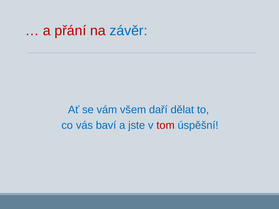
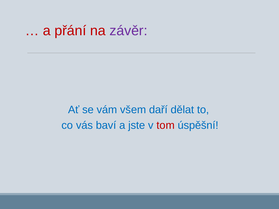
závěr colour: blue -> purple (129, 31)
